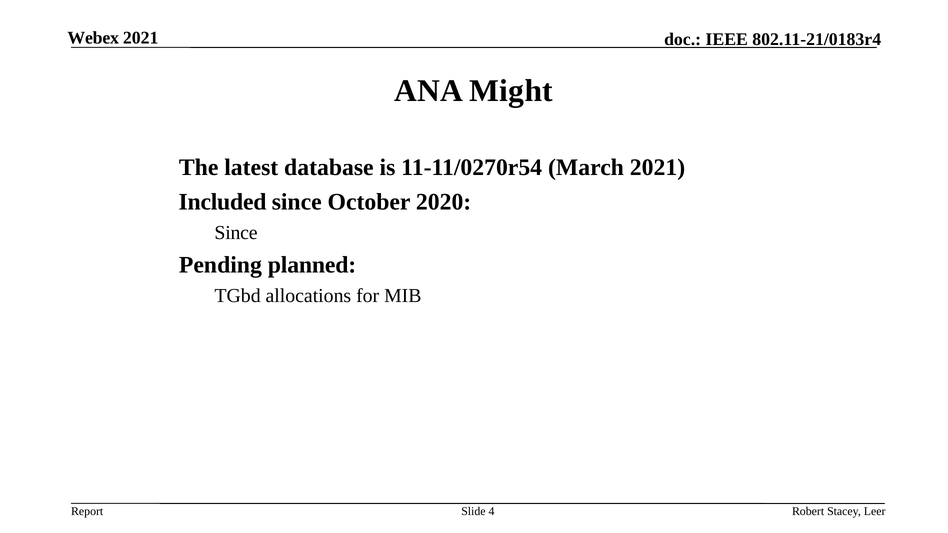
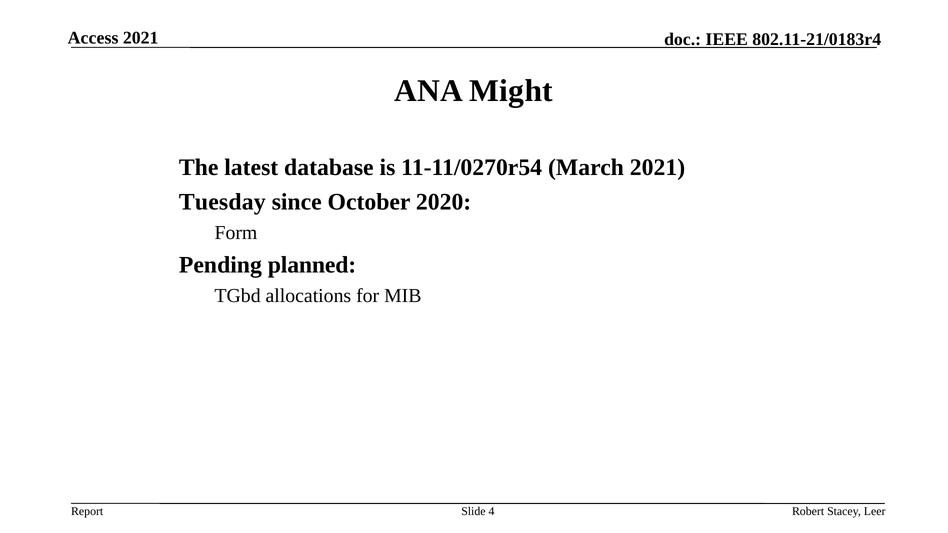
Webex: Webex -> Access (93, 38)
Included: Included -> Tuesday (222, 202)
Since: Since -> Form (236, 233)
